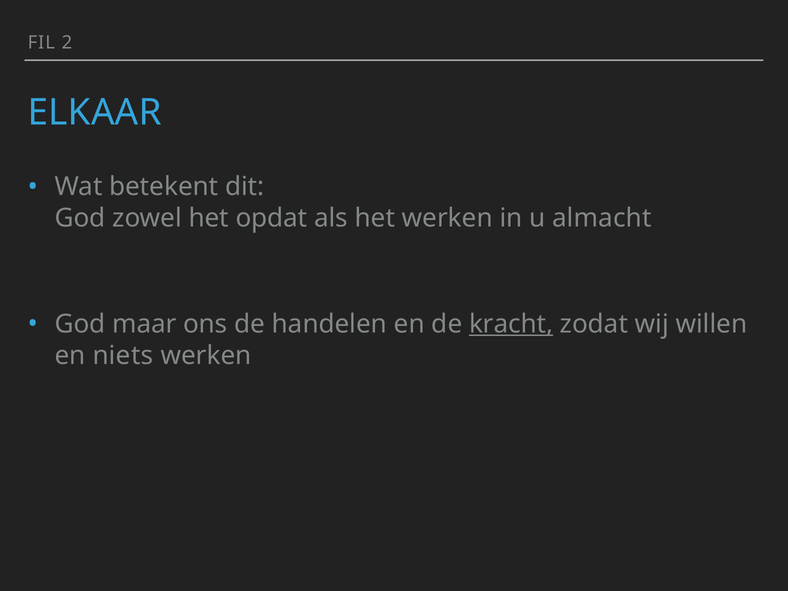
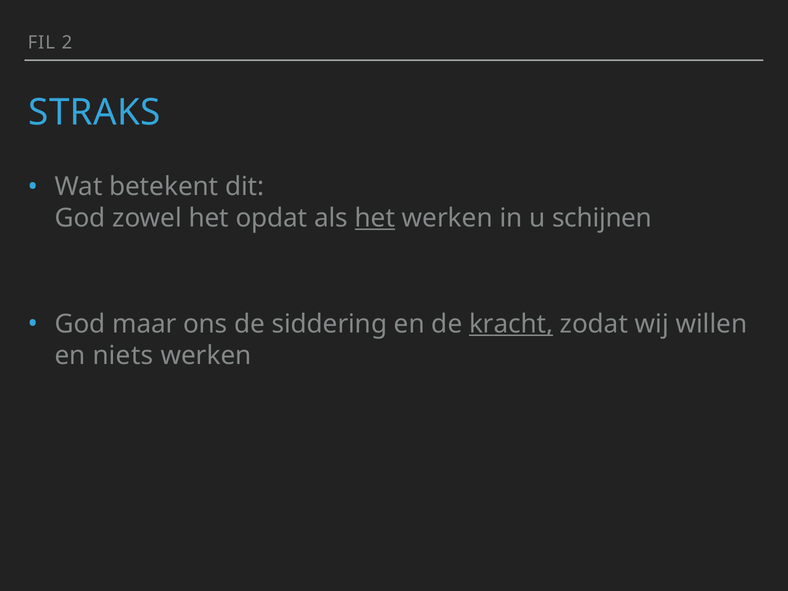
ELKAAR: ELKAAR -> STRAKS (95, 112)
het underline: none -> present (375, 218)
almacht: almacht -> schijnen (602, 218)
handelen: handelen -> siddering (329, 324)
